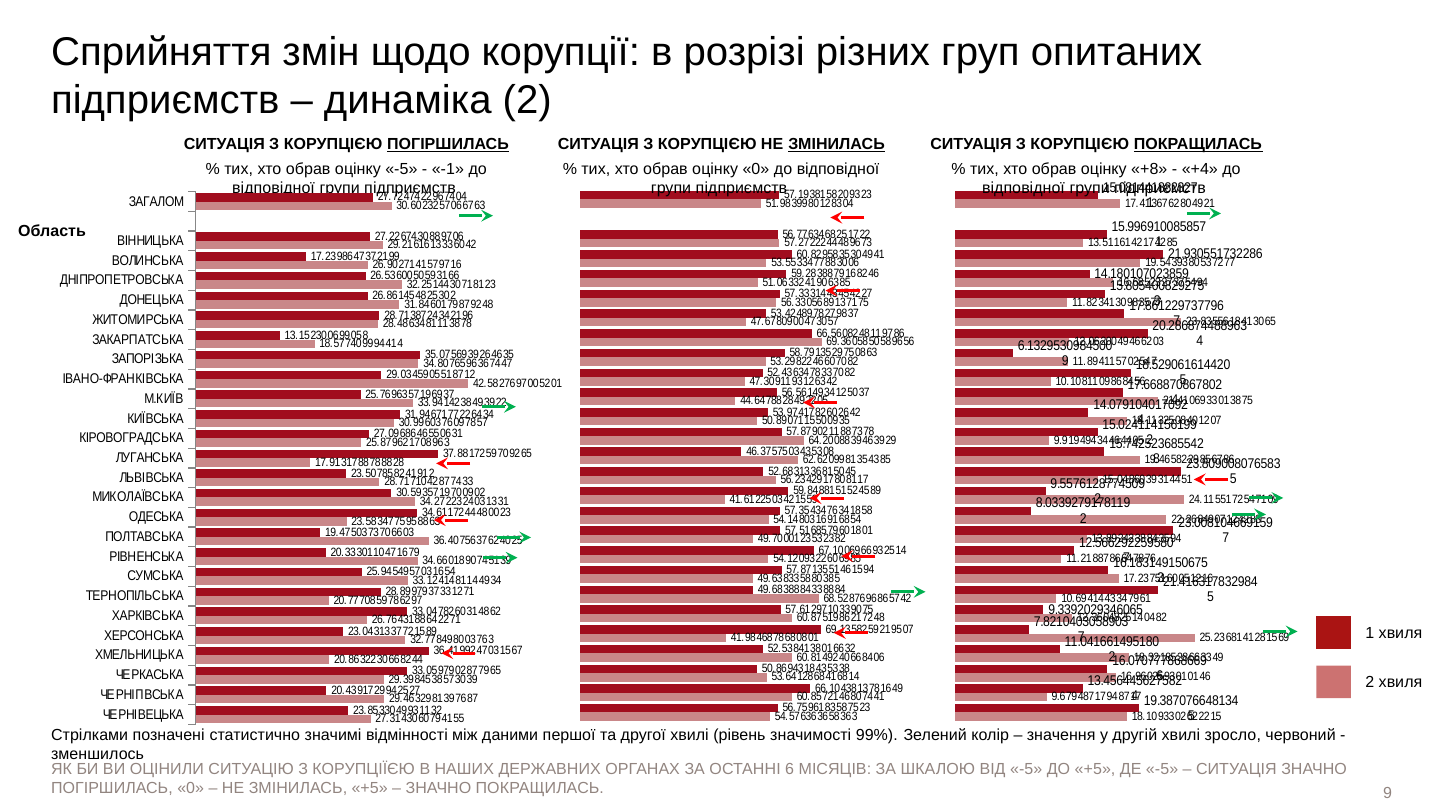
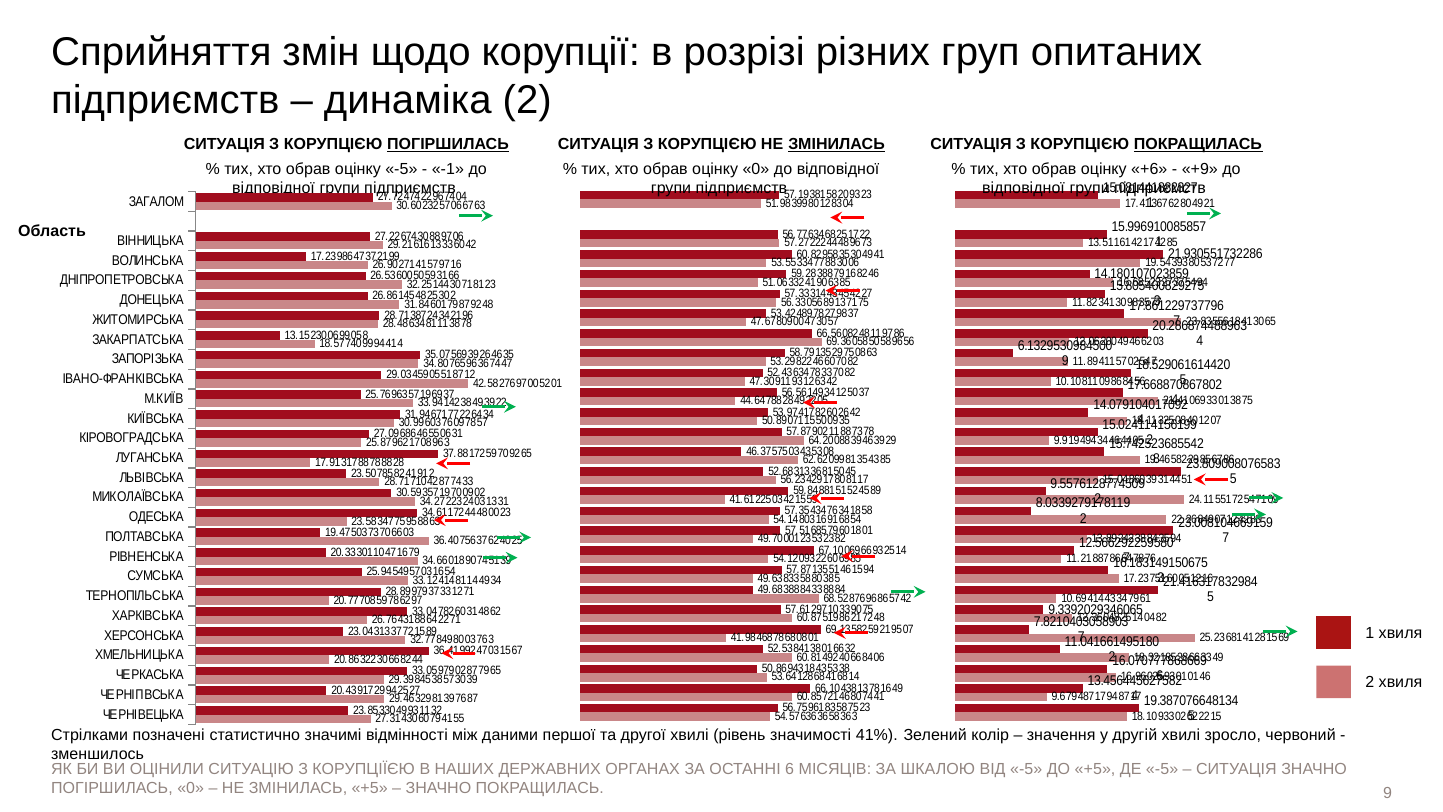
+8: +8 -> +6 (1149, 169)
+4: +4 -> +9 (1200, 169)
99%: 99% -> 41% (877, 735)
